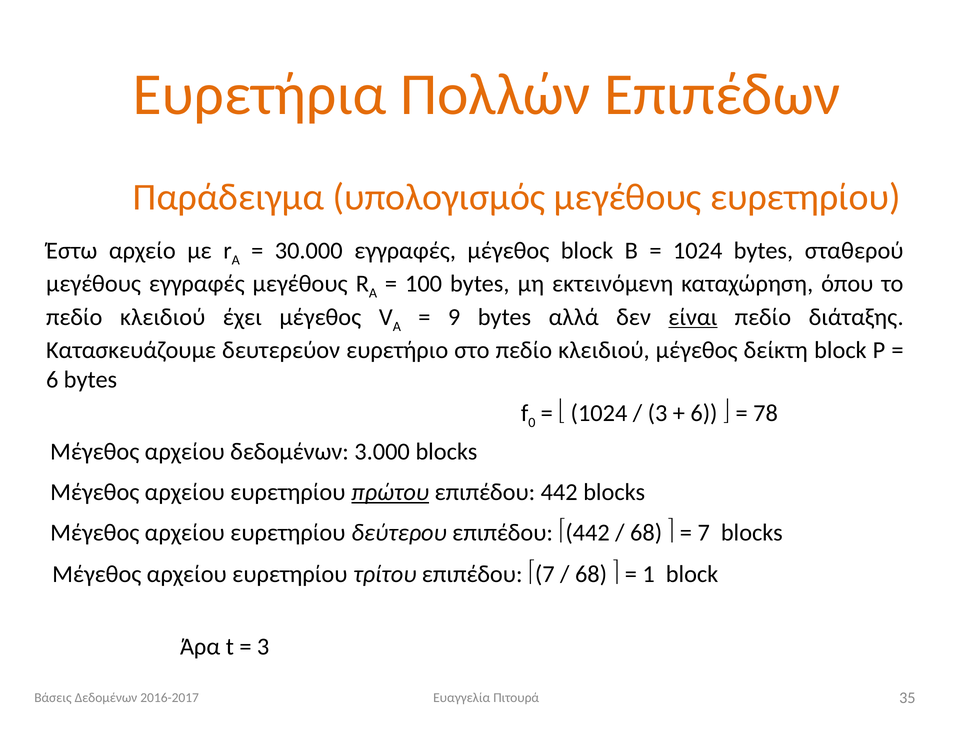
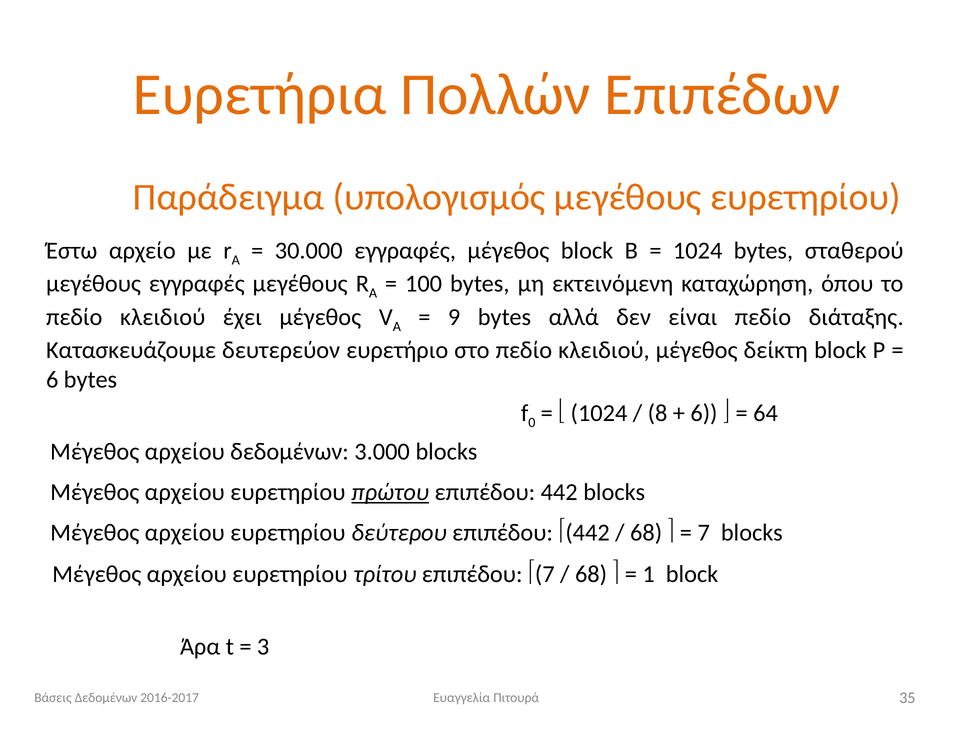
είναι underline: present -> none (693, 317)
3: 3 -> 8 (658, 413)
78: 78 -> 64 (766, 413)
